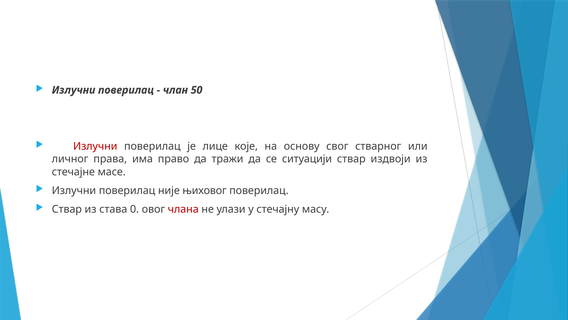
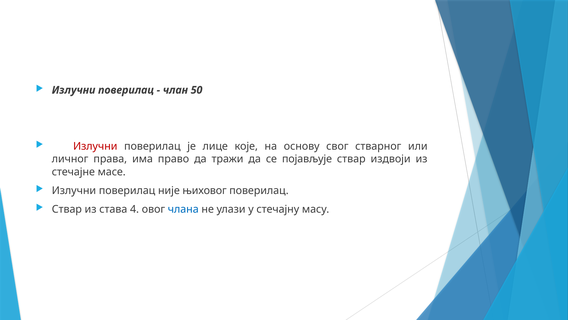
ситуацији: ситуацији -> појављује (307, 159)
0: 0 -> 4 (135, 209)
члана colour: red -> blue (183, 209)
